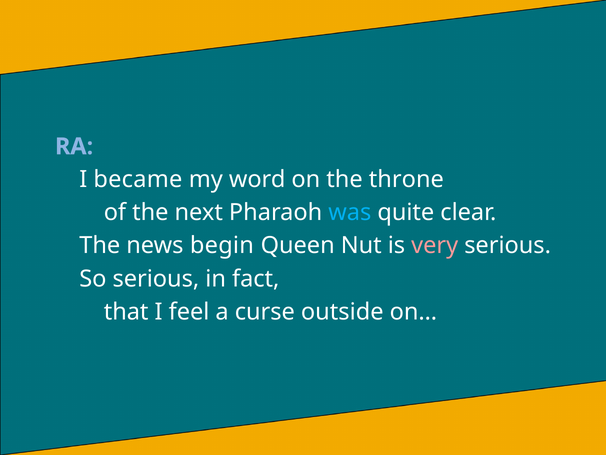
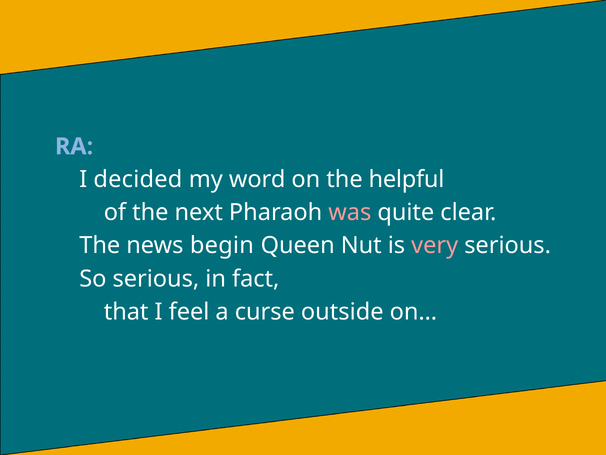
became: became -> decided (138, 179)
throne: throne -> helpful (406, 179)
was colour: light blue -> pink (350, 212)
